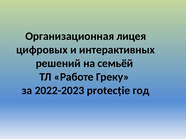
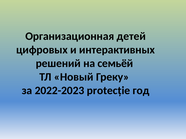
лицея: лицея -> детей (131, 36)
Работе: Работе -> Новый (74, 77)
